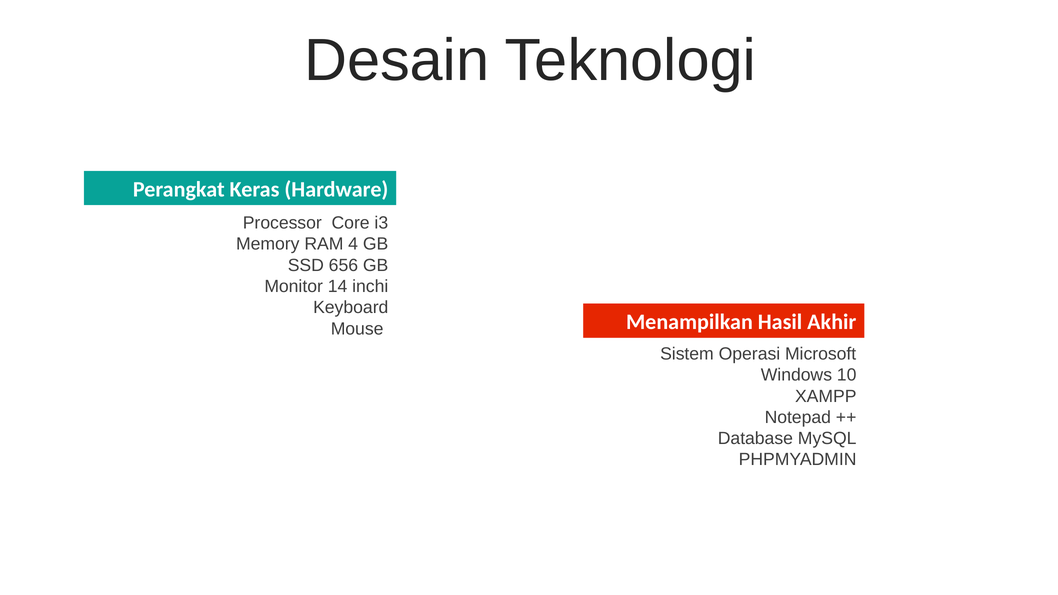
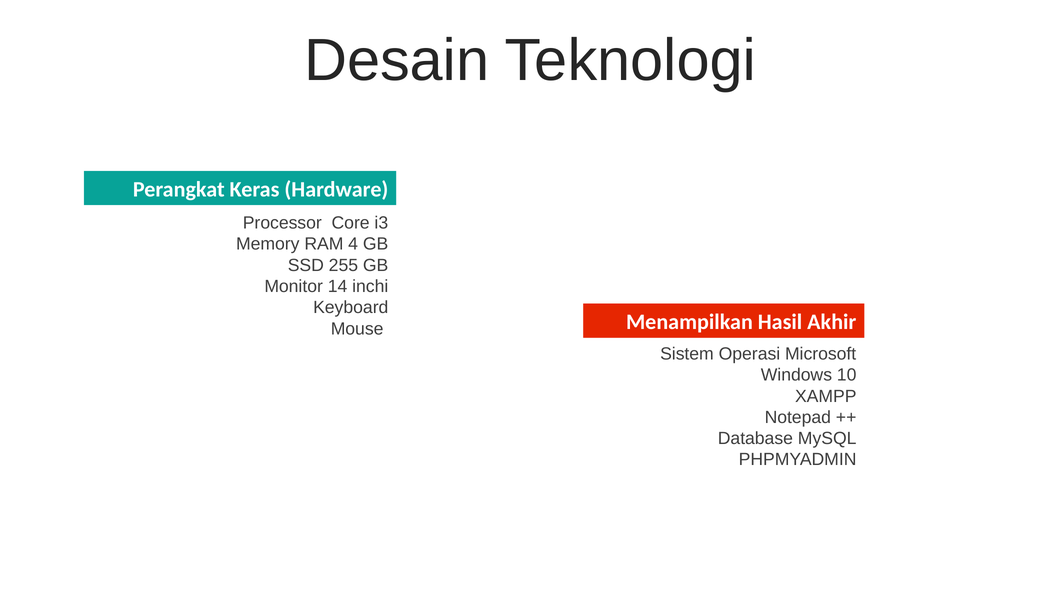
656: 656 -> 255 (343, 265)
